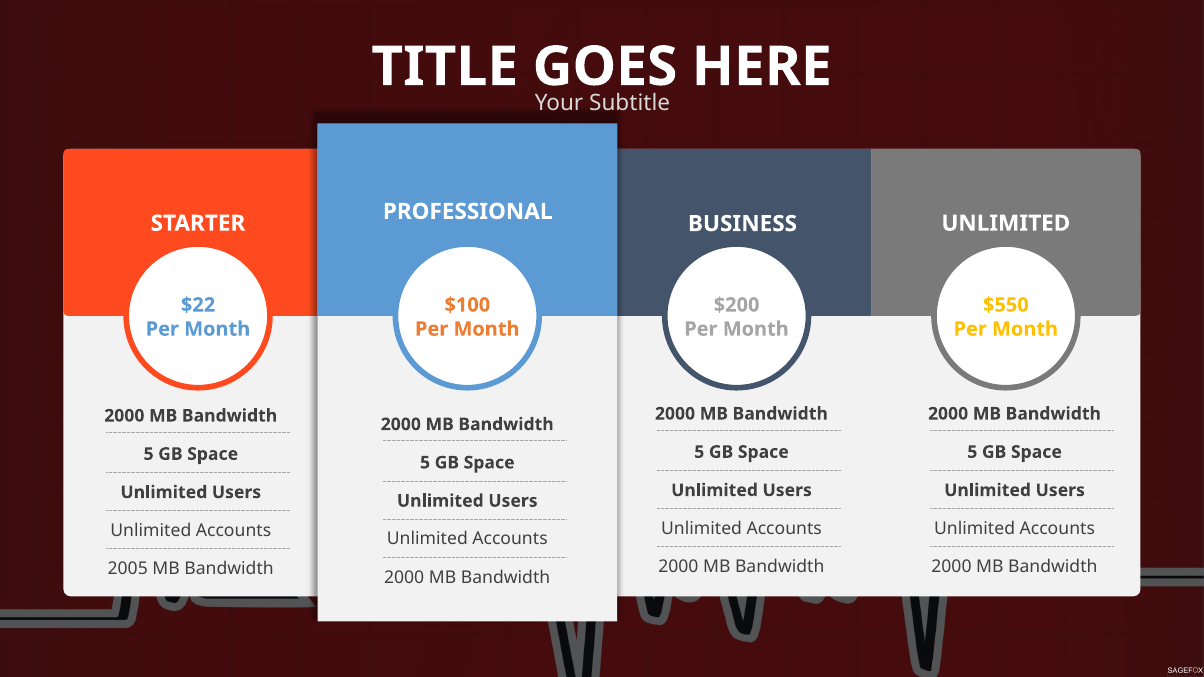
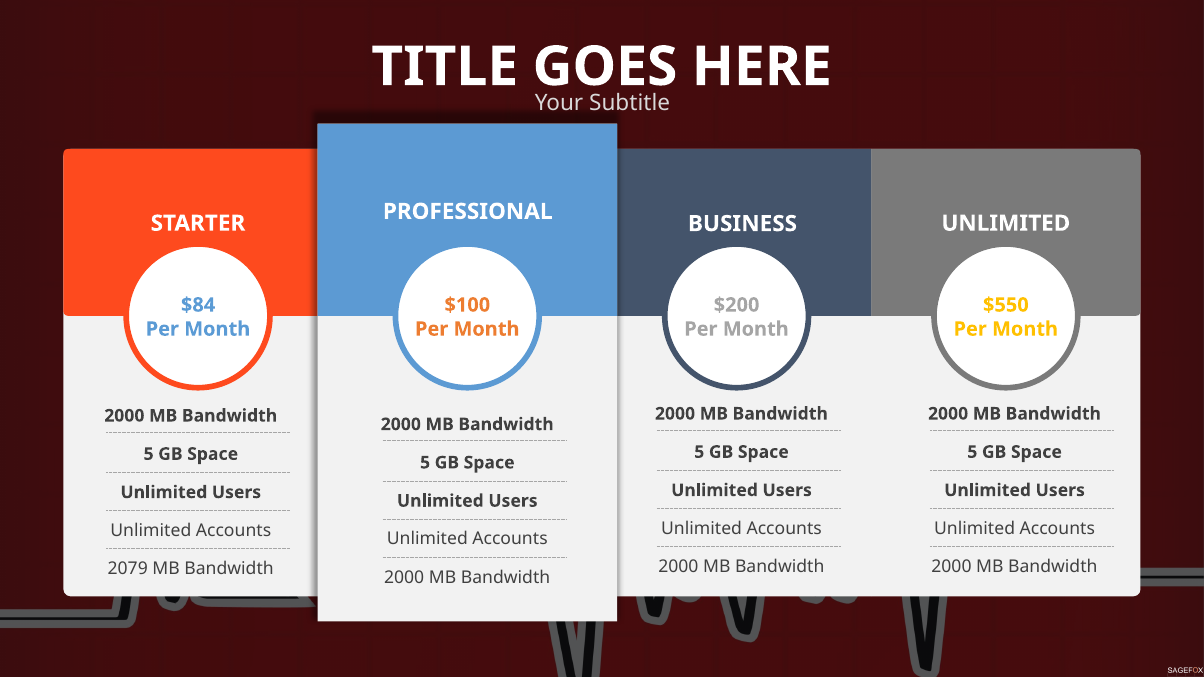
$22: $22 -> $84 (198, 305)
2005: 2005 -> 2079 (128, 569)
